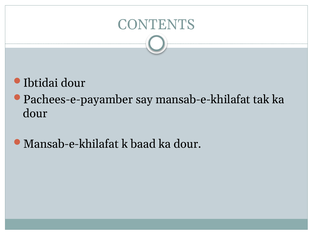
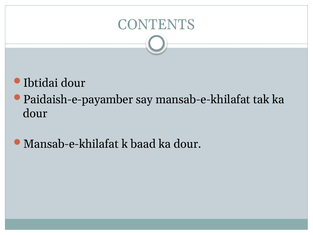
Pachees-e-payamber: Pachees-e-payamber -> Paidaish-e-payamber (78, 99)
